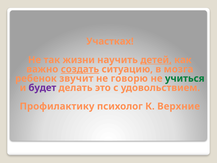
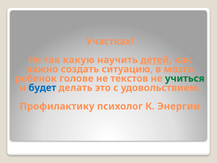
жизни: жизни -> какую (79, 60)
создать underline: present -> none (80, 69)
звучит: звучит -> голове (76, 78)
говорю: говорю -> текстов (129, 78)
будет colour: purple -> blue (42, 88)
Верхние: Верхние -> Энергии (179, 106)
